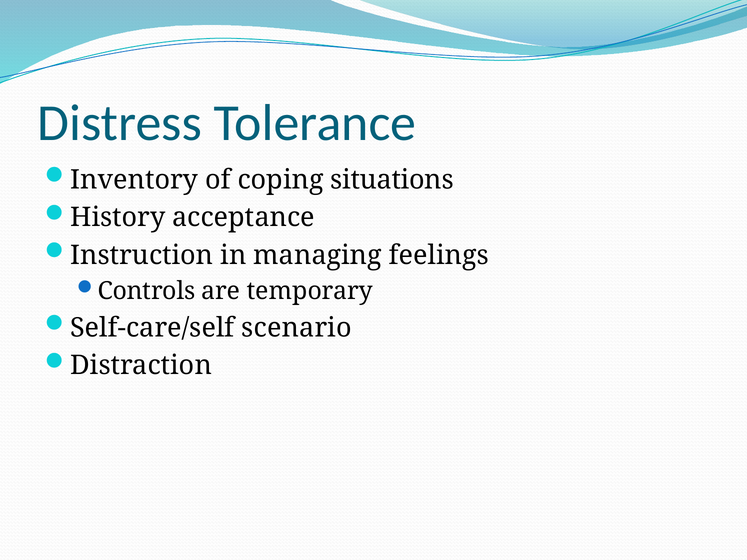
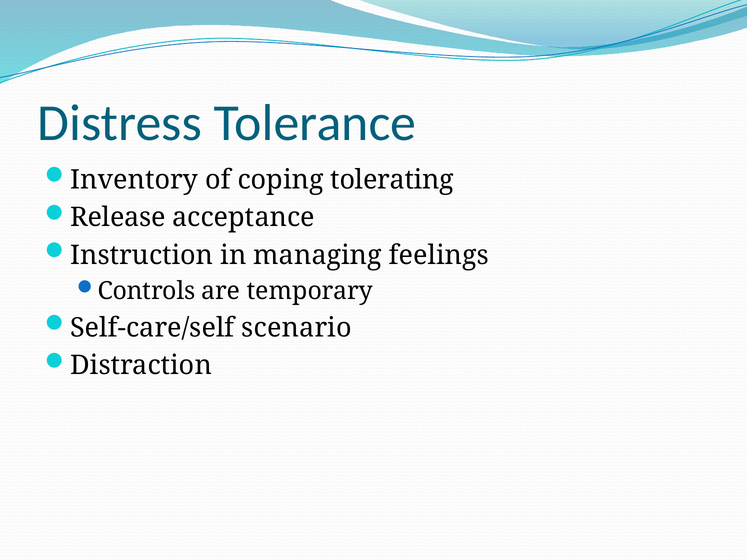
situations: situations -> tolerating (392, 180)
History: History -> Release (118, 218)
